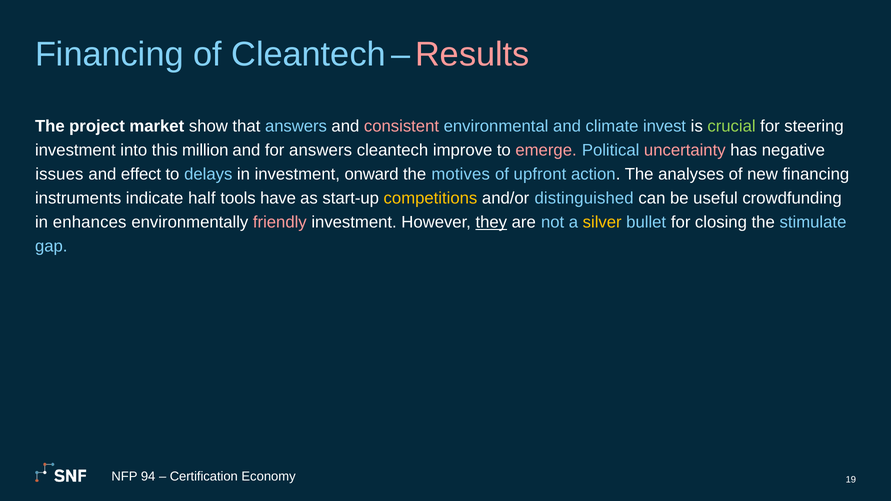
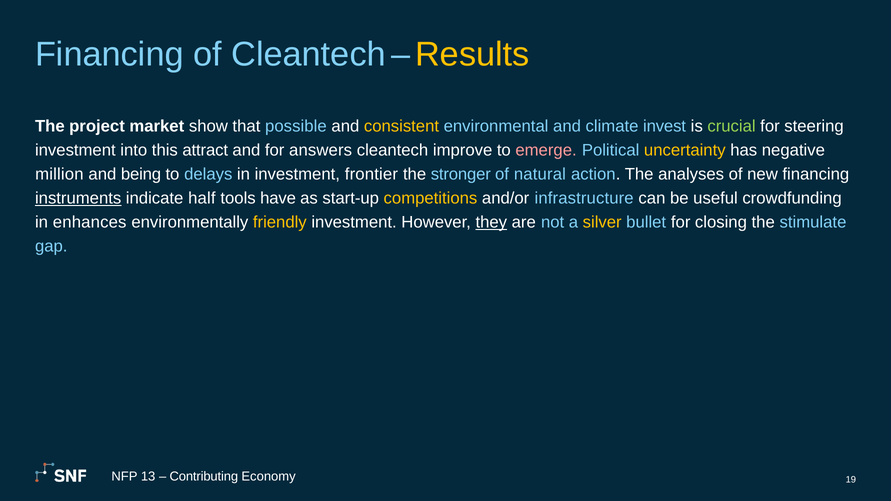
Results colour: pink -> yellow (472, 54)
that answers: answers -> possible (296, 126)
consistent colour: pink -> yellow (401, 126)
million: million -> attract (205, 150)
uncertainty colour: pink -> yellow (685, 150)
issues: issues -> million (59, 174)
effect: effect -> being (141, 174)
onward: onward -> frontier (371, 174)
motives: motives -> stronger (461, 174)
upfront: upfront -> natural (540, 174)
instruments underline: none -> present (78, 198)
distinguished: distinguished -> infrastructure (584, 198)
friendly colour: pink -> yellow (280, 223)
94: 94 -> 13 (148, 477)
Certification: Certification -> Contributing (204, 477)
